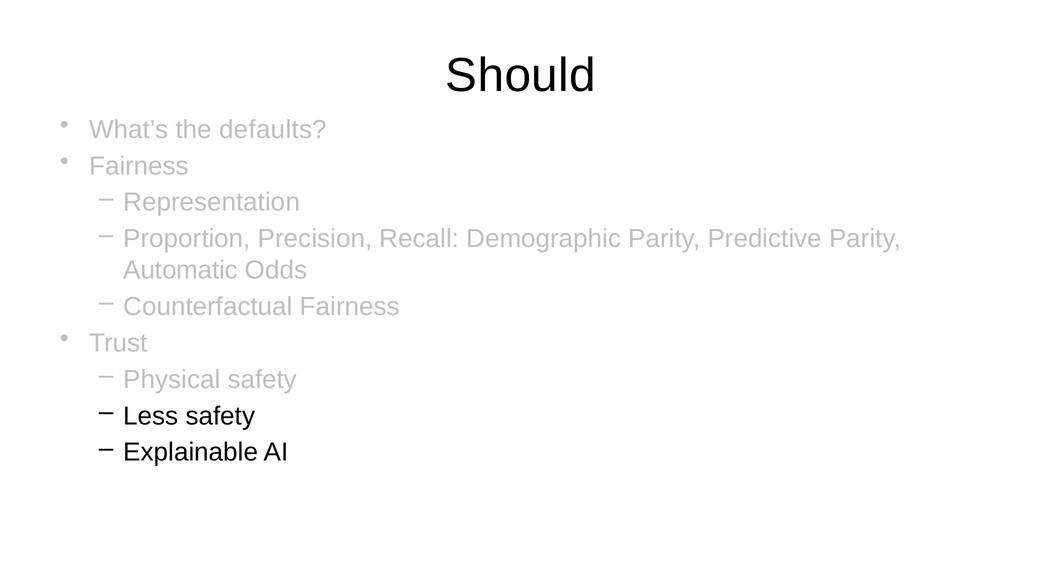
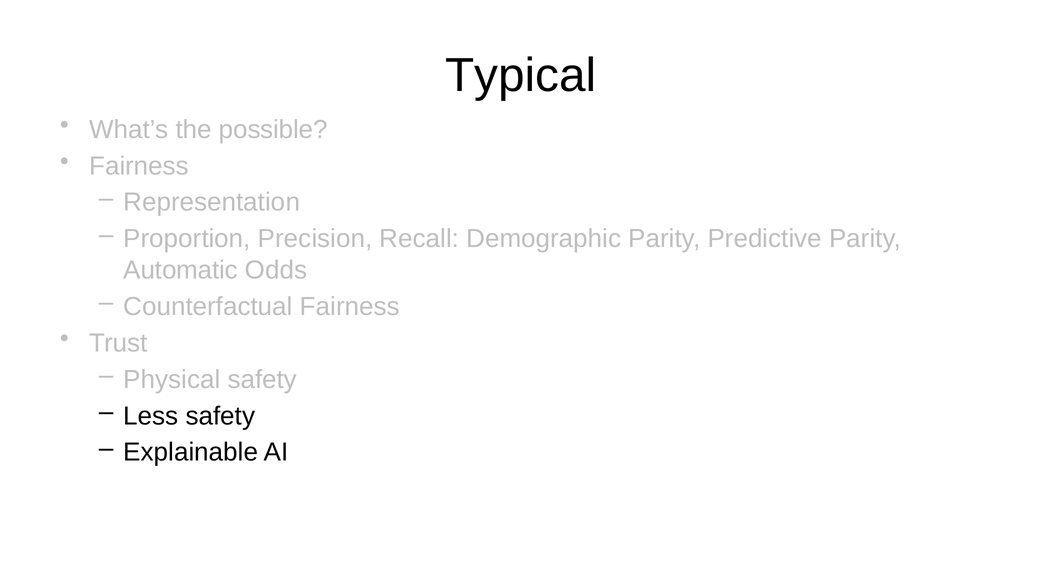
Should: Should -> Typical (521, 76)
defaults: defaults -> possible (273, 130)
